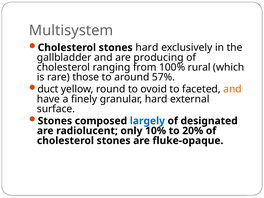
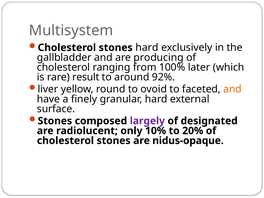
rural: rural -> later (199, 67)
those: those -> result (86, 77)
57%: 57% -> 92% (163, 77)
duct: duct -> liver (48, 89)
largely colour: blue -> purple (147, 121)
fluke-opaque: fluke-opaque -> nidus-opaque (188, 141)
